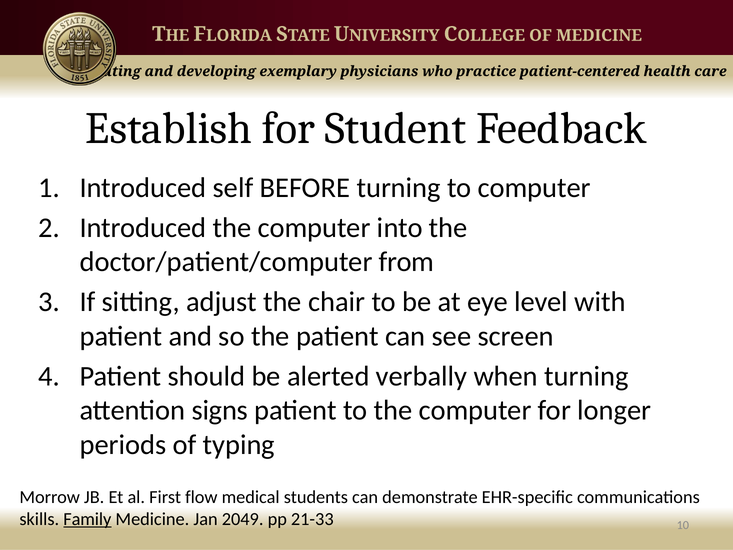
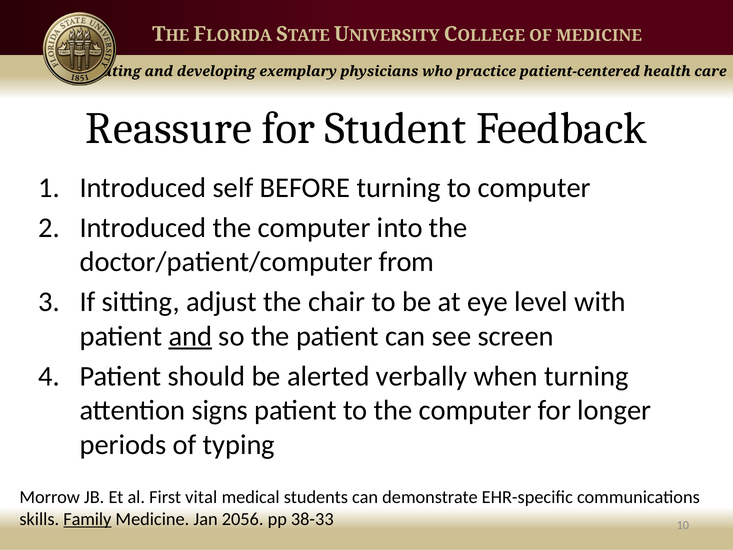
Establish: Establish -> Reassure (169, 128)
and underline: none -> present (190, 336)
flow: flow -> vital (201, 497)
2049: 2049 -> 2056 (243, 519)
21-33: 21-33 -> 38-33 (312, 519)
